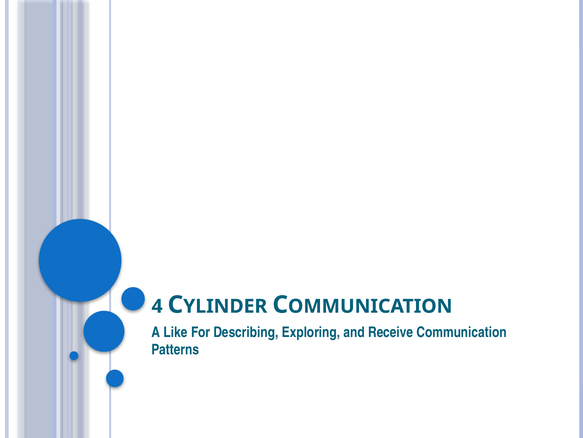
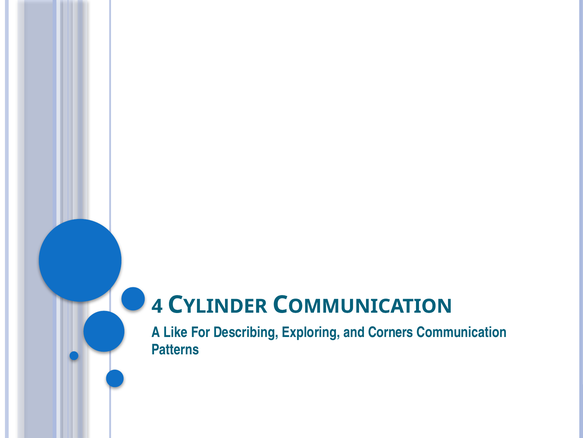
Receive: Receive -> Corners (391, 332)
